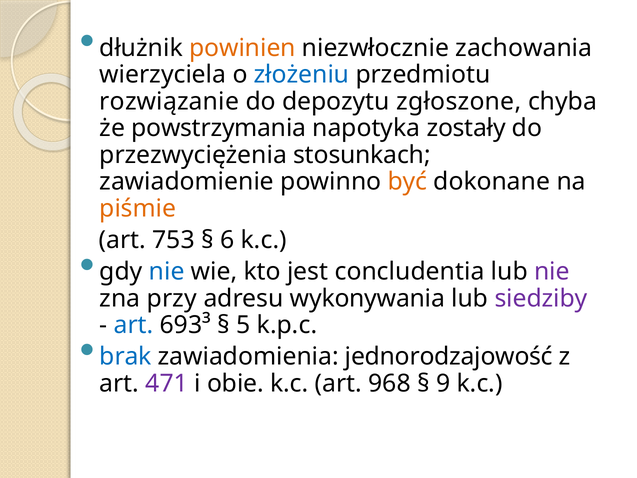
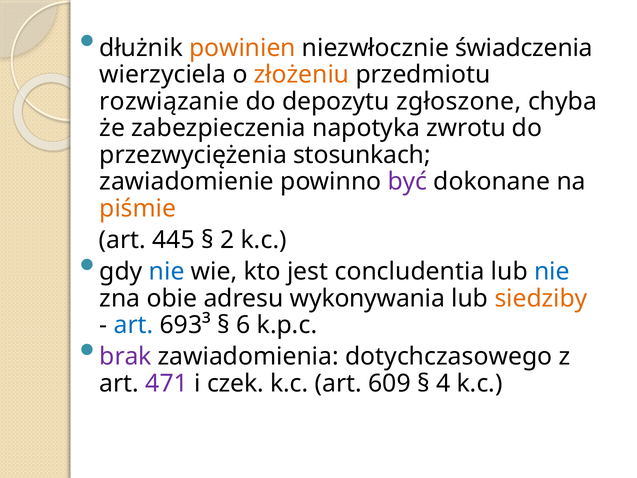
zachowania: zachowania -> świadczenia (524, 48)
złożeniu colour: blue -> orange (302, 75)
powstrzymania: powstrzymania -> zabezpieczenia (219, 128)
zostały: zostały -> zwrotu (466, 128)
być colour: orange -> purple (407, 182)
753: 753 -> 445 (174, 240)
6: 6 -> 2 (227, 240)
nie colour: purple -> blue (552, 272)
przy: przy -> obie (172, 298)
siedziby colour: purple -> orange (541, 298)
5: 5 -> 6 (243, 325)
brak colour: blue -> purple (126, 357)
jednorodzajowość: jednorodzajowość -> dotychczasowego (449, 357)
obie: obie -> czek (235, 383)
968: 968 -> 609 (389, 383)
9: 9 -> 4 (443, 383)
